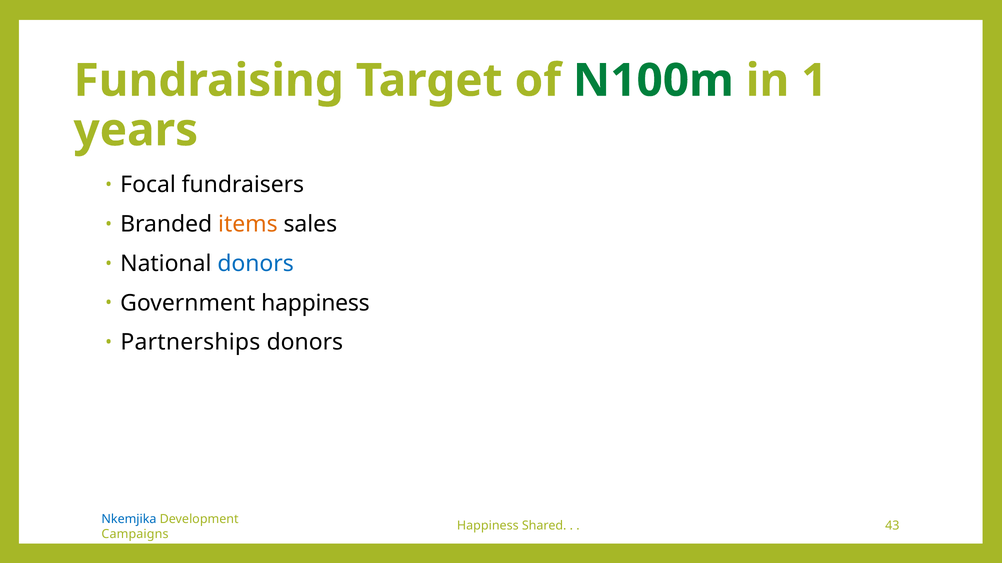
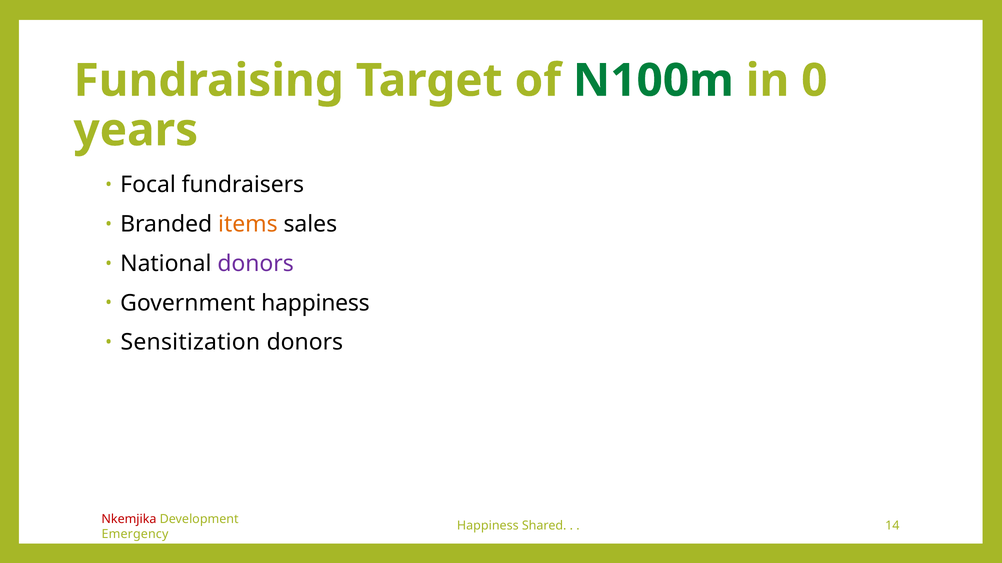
1: 1 -> 0 (814, 81)
donors colour: blue -> purple (256, 264)
Partnerships: Partnerships -> Sensitization (190, 343)
Nkemjika colour: blue -> red (129, 520)
43: 43 -> 14 (892, 526)
Campaigns: Campaigns -> Emergency (135, 535)
